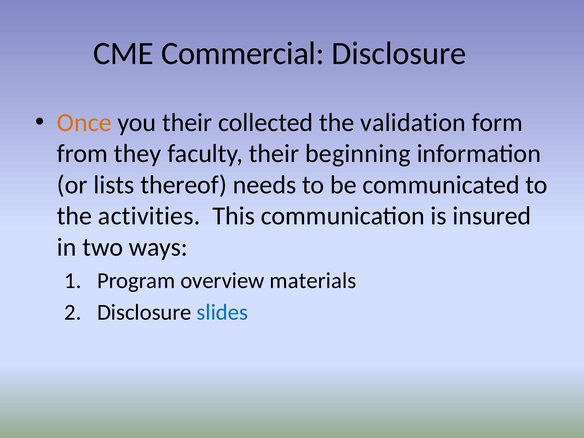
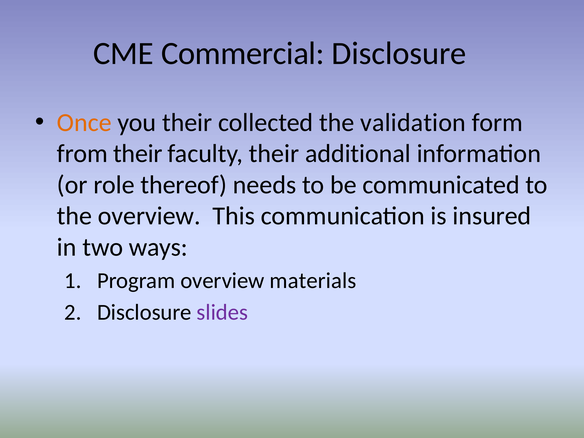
from they: they -> their (138, 154)
beginning: beginning -> additional (358, 154)
lists: lists -> role (114, 185)
the activities: activities -> overview (149, 216)
slides colour: blue -> purple (222, 312)
